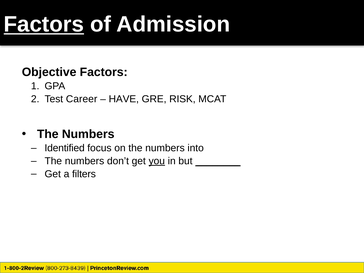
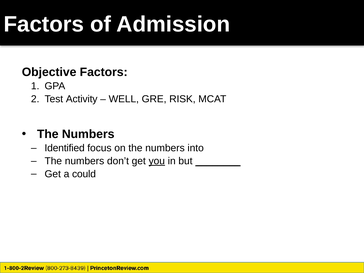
Factors underline: present -> none (44, 24)
Career: Career -> Activity (82, 99)
HAVE: HAVE -> WELL (124, 99)
filters: filters -> could (84, 174)
